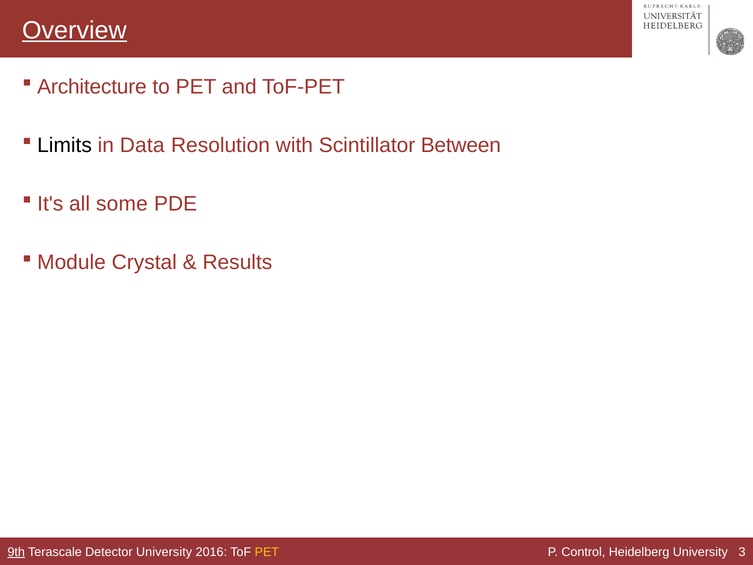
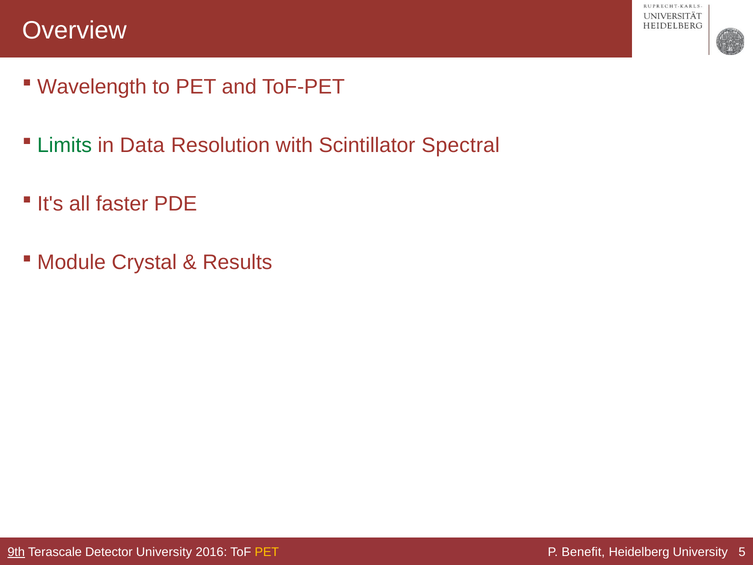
Overview underline: present -> none (74, 30)
Architecture: Architecture -> Wavelength (92, 87)
Limits colour: black -> green (65, 145)
Between: Between -> Spectral (461, 145)
some: some -> faster (122, 204)
Control: Control -> Benefit (583, 552)
3: 3 -> 5 (742, 552)
